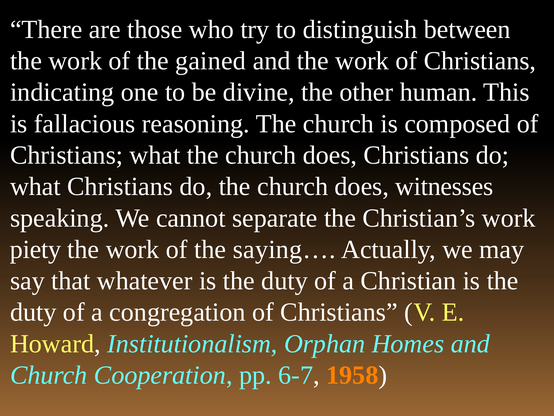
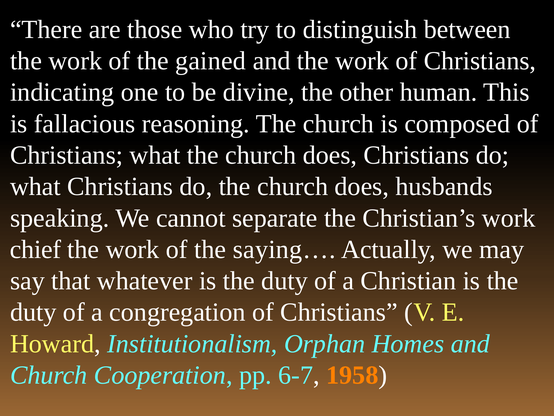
witnesses: witnesses -> husbands (444, 186)
piety: piety -> chief (36, 249)
